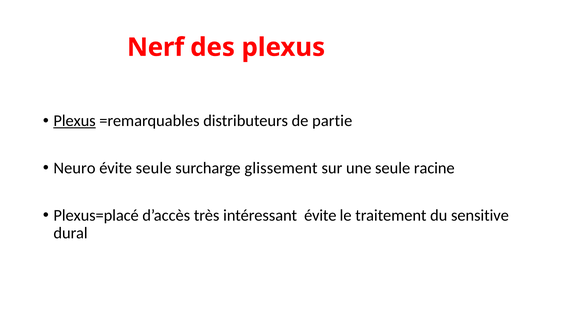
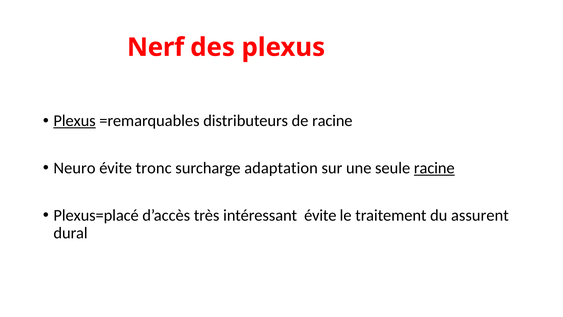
de partie: partie -> racine (332, 121)
évite seule: seule -> tronc (154, 168)
glissement: glissement -> adaptation (281, 168)
racine underline: none -> present (434, 168)
sensitive: sensitive -> assurent (480, 215)
